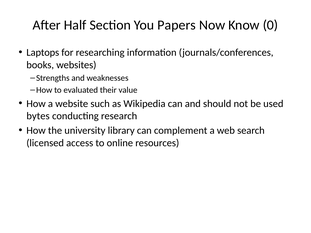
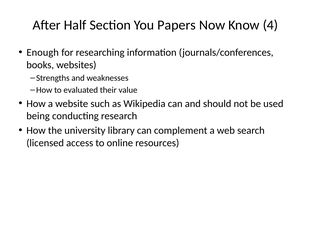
0: 0 -> 4 (270, 25)
Laptops: Laptops -> Enough (43, 53)
bytes: bytes -> being (38, 116)
